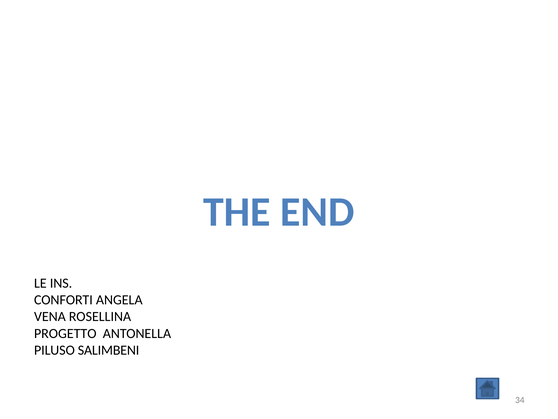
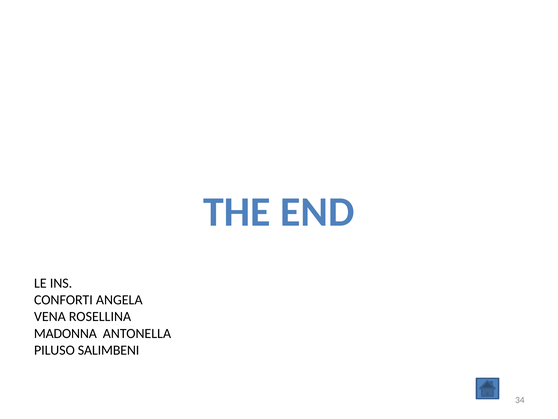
PROGETTO: PROGETTO -> MADONNA (65, 333)
